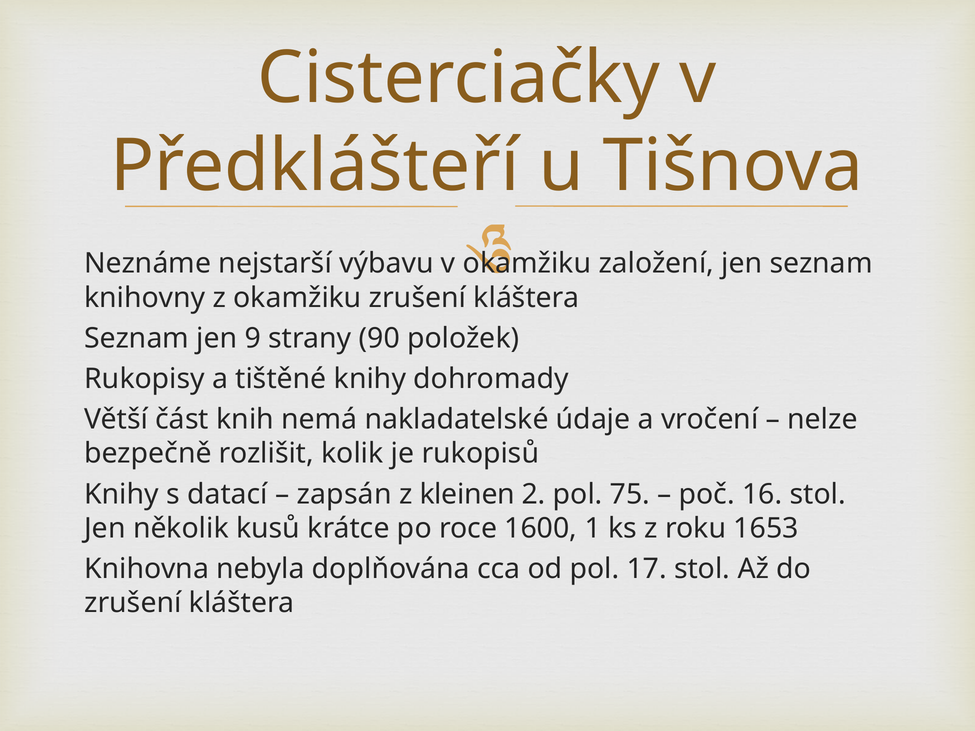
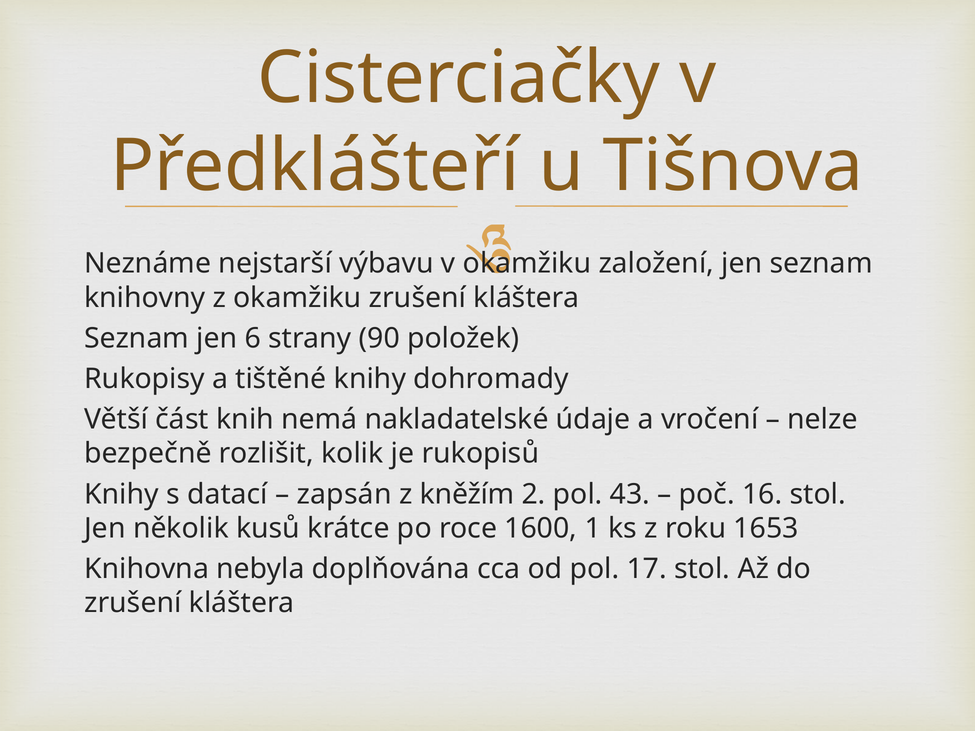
9: 9 -> 6 (253, 338)
kleinen: kleinen -> kněžím (467, 494)
75: 75 -> 43 (630, 494)
